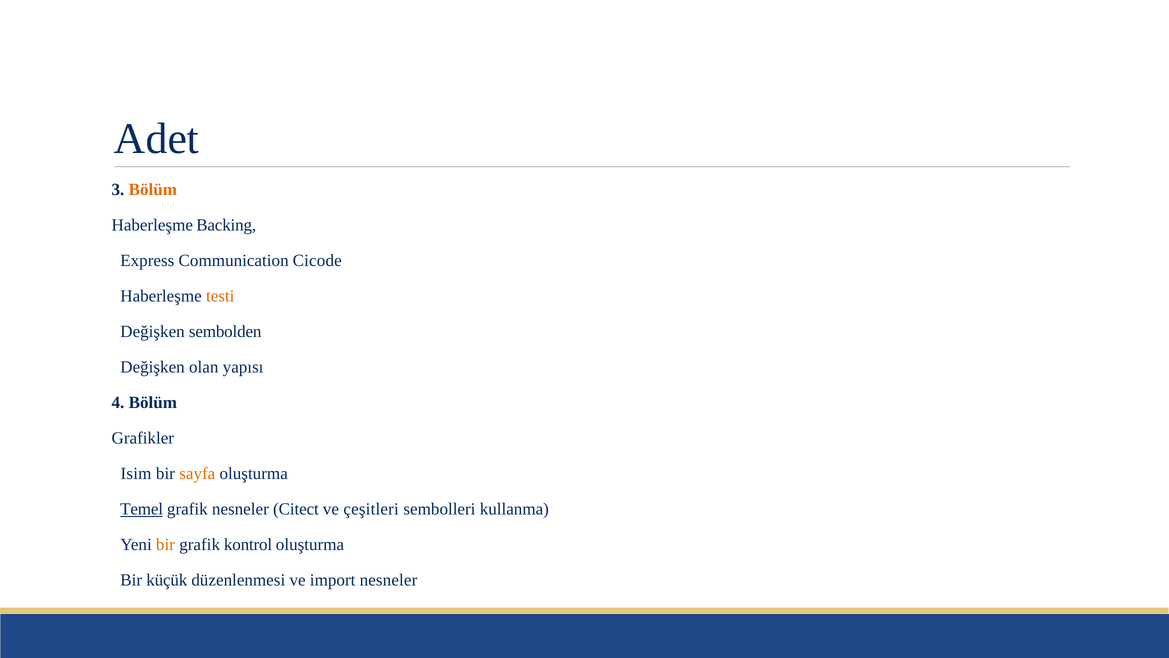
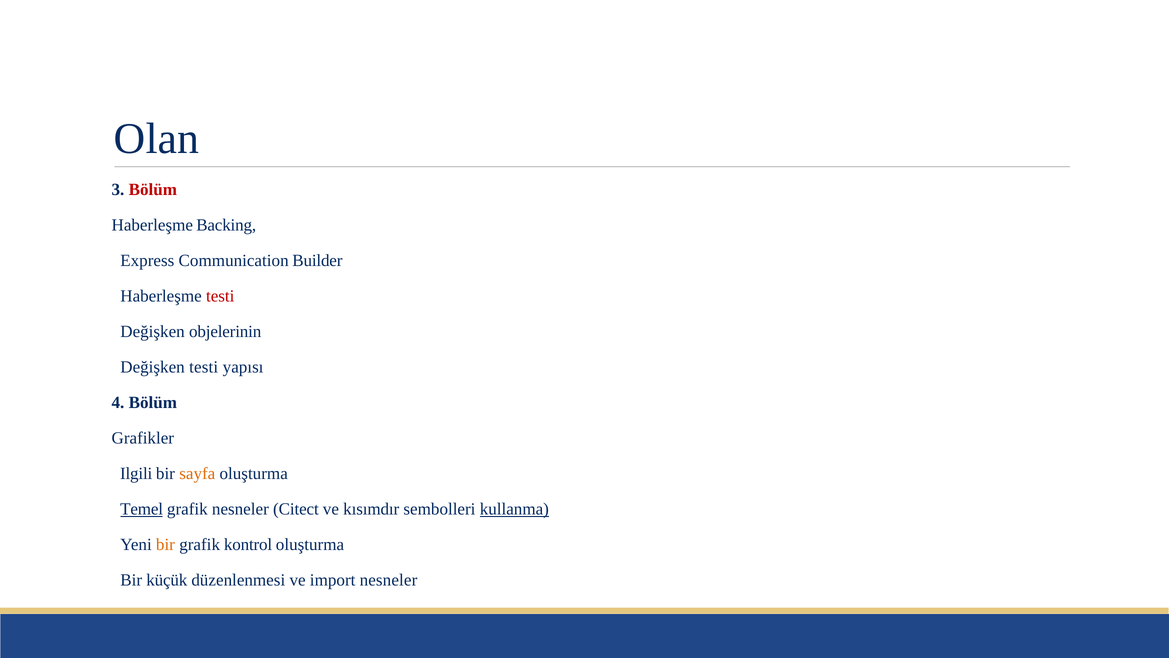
Adet: Adet -> Olan (157, 139)
Bölüm colour: orange -> red (153, 189)
Cicode: Cicode -> Builder (317, 260)
testi colour: orange -> red (220, 296)
sembolden: sembolden -> objelerinin (225, 331)
Değişken olan: olan -> testi (204, 367)
Isim: Isim -> Ilgili (136, 473)
çeşitleri: çeşitleri -> kısımdır (371, 509)
kullanma underline: none -> present (514, 509)
